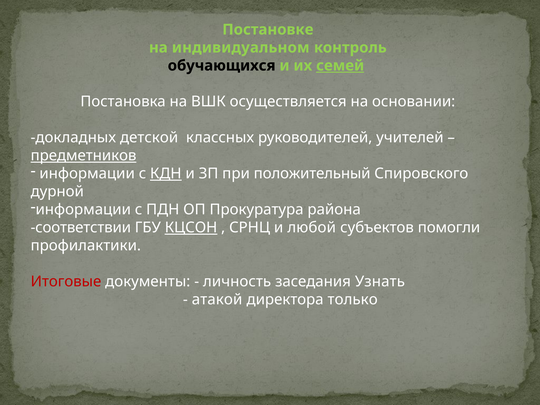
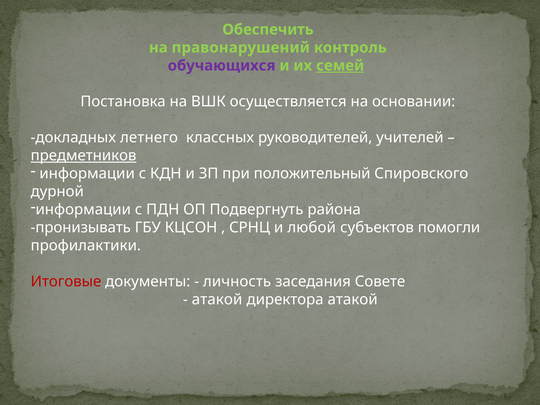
Постановке: Постановке -> Обеспечить (268, 30)
индивидуальном: индивидуальном -> правонарушений (241, 48)
обучающихся colour: black -> purple (222, 66)
детской: детской -> летнего (149, 138)
КДН underline: present -> none (166, 174)
Прокуратура: Прокуратура -> Подвергнуть (257, 210)
соответствии: соответствии -> пронизывать (81, 228)
КЦСОН underline: present -> none (191, 228)
Узнать: Узнать -> Совете (380, 282)
директора только: только -> атакой (353, 300)
